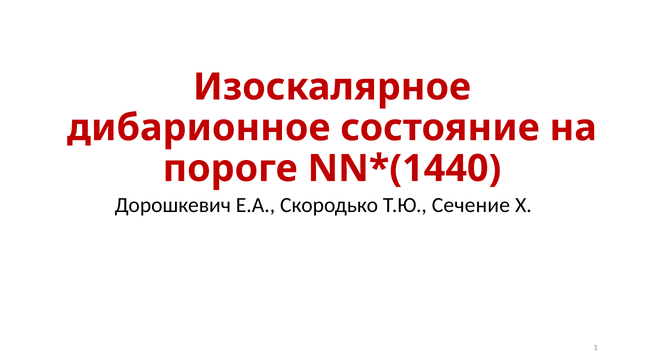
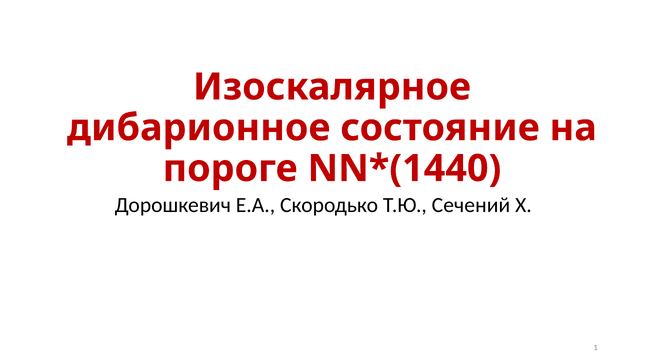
Сечение: Сечение -> Сечений (471, 205)
